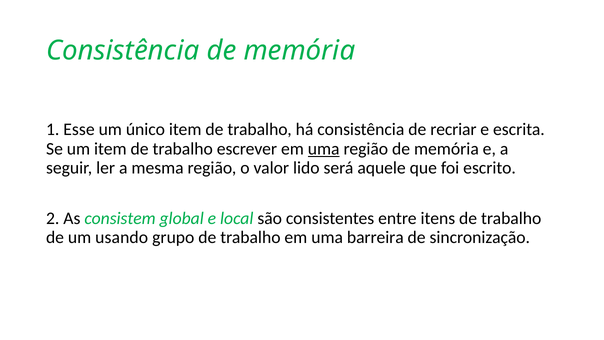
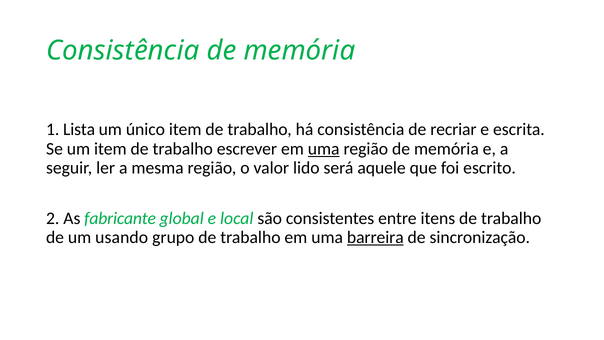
Esse: Esse -> Lista (79, 130)
consistem: consistem -> fabricante (120, 218)
barreira underline: none -> present (375, 237)
